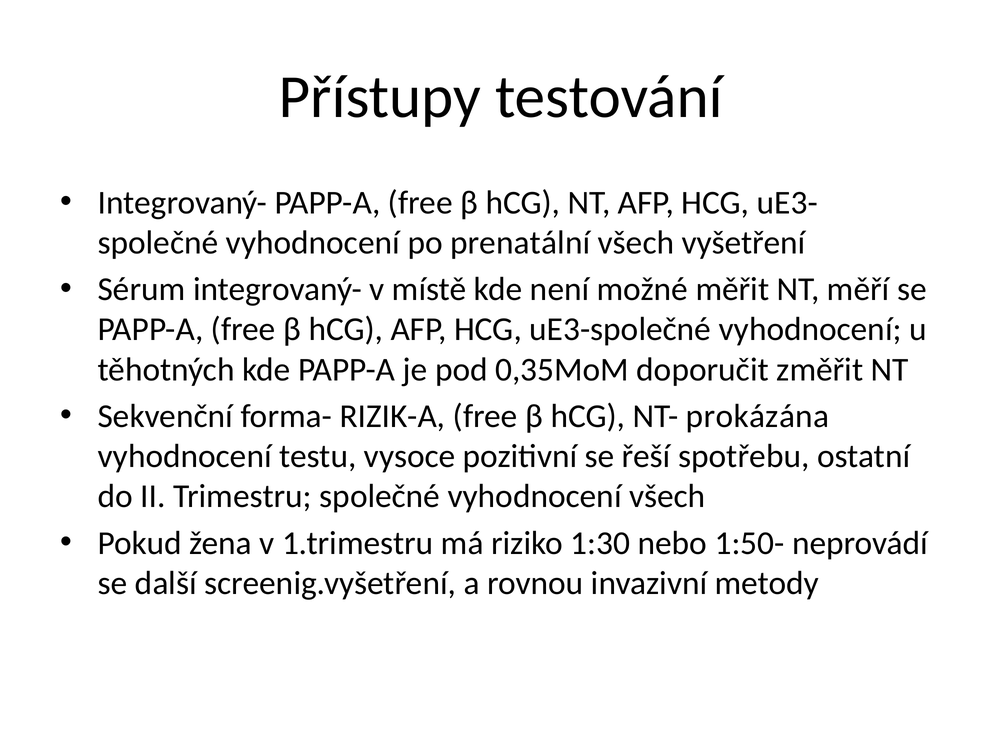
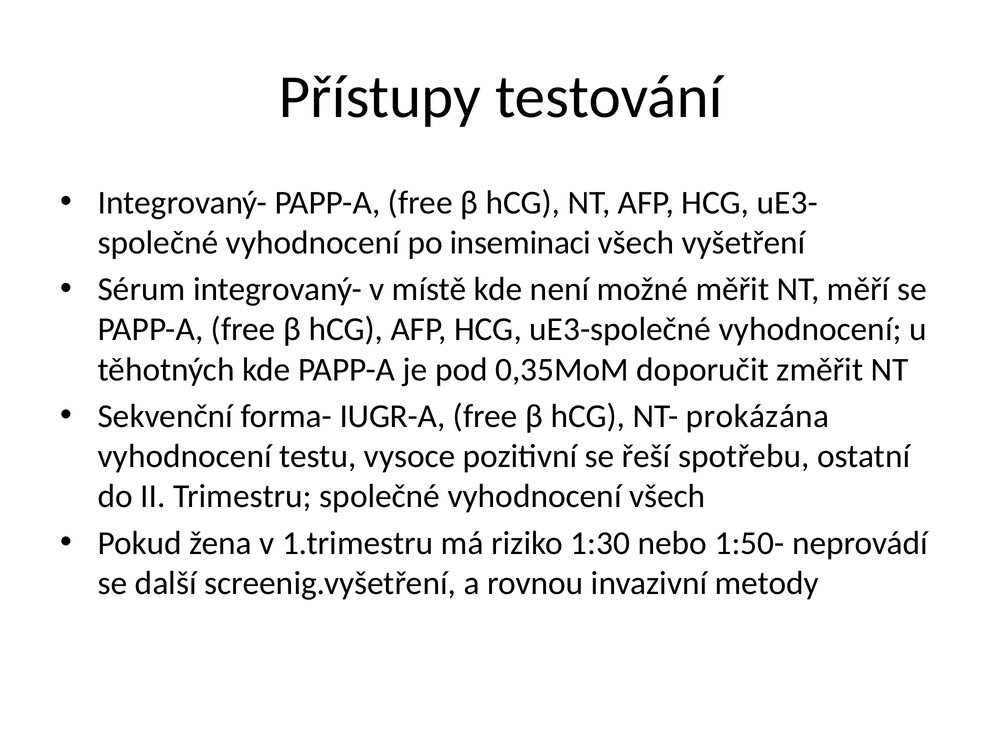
prenatální: prenatální -> inseminaci (520, 243)
RIZIK-A: RIZIK-A -> IUGR-A (393, 416)
